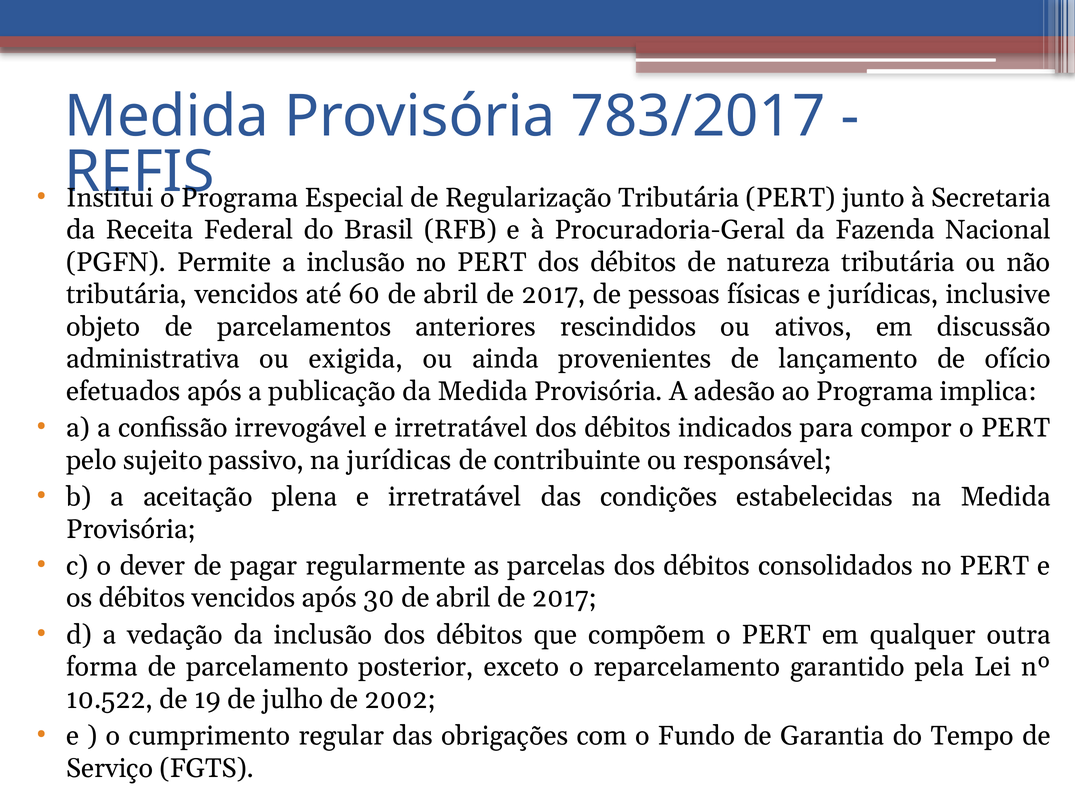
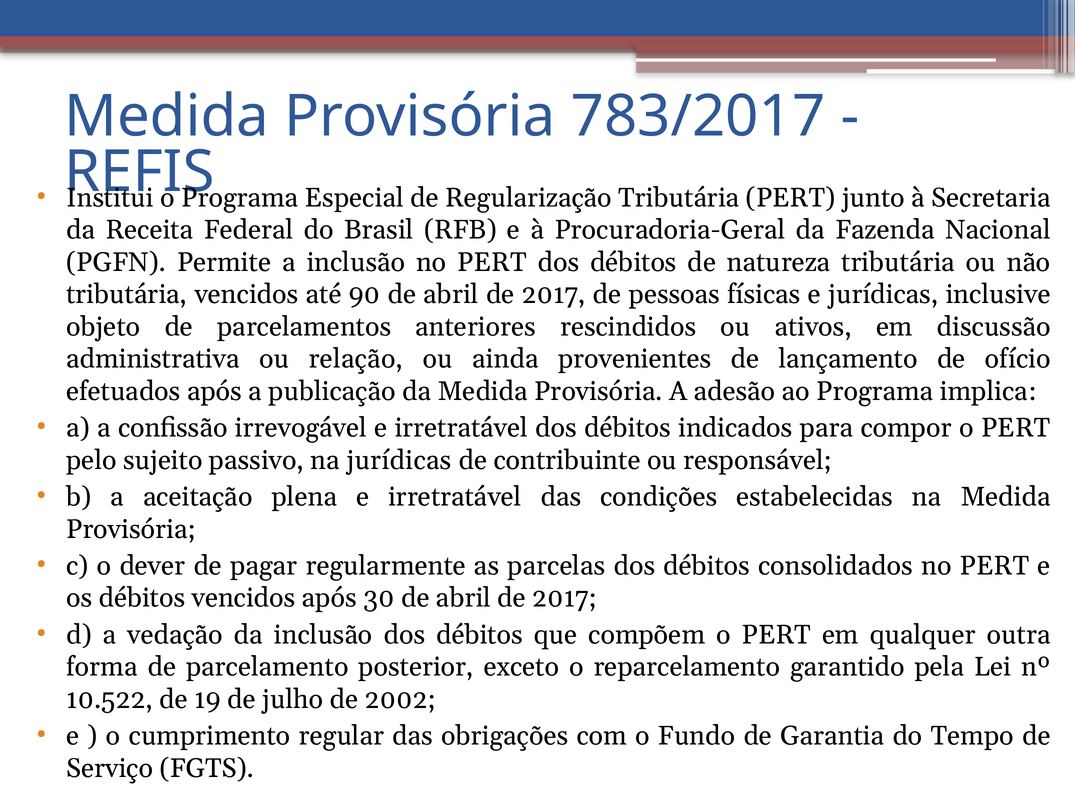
60: 60 -> 90 (365, 295)
exigida: exigida -> relação (356, 359)
